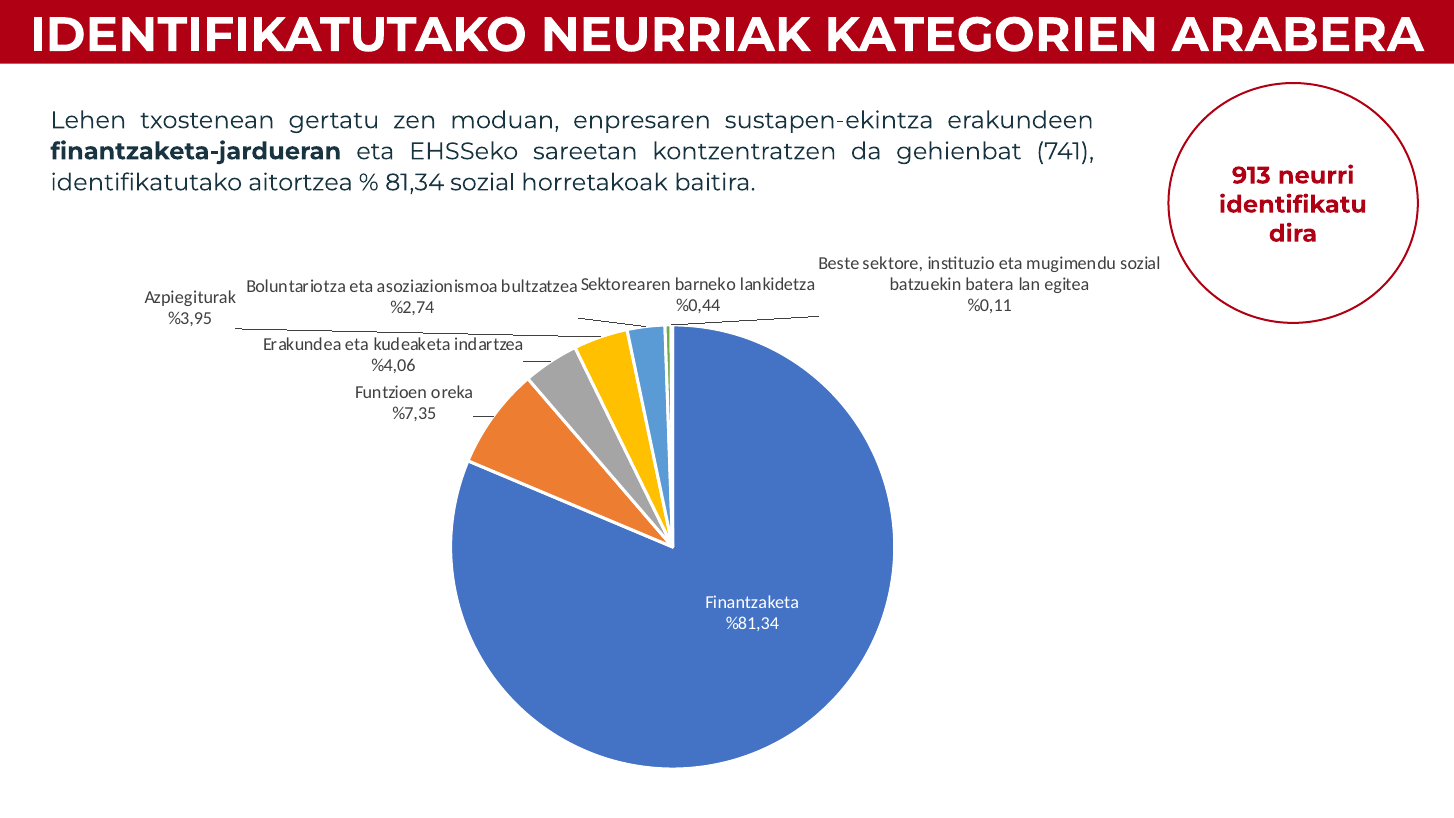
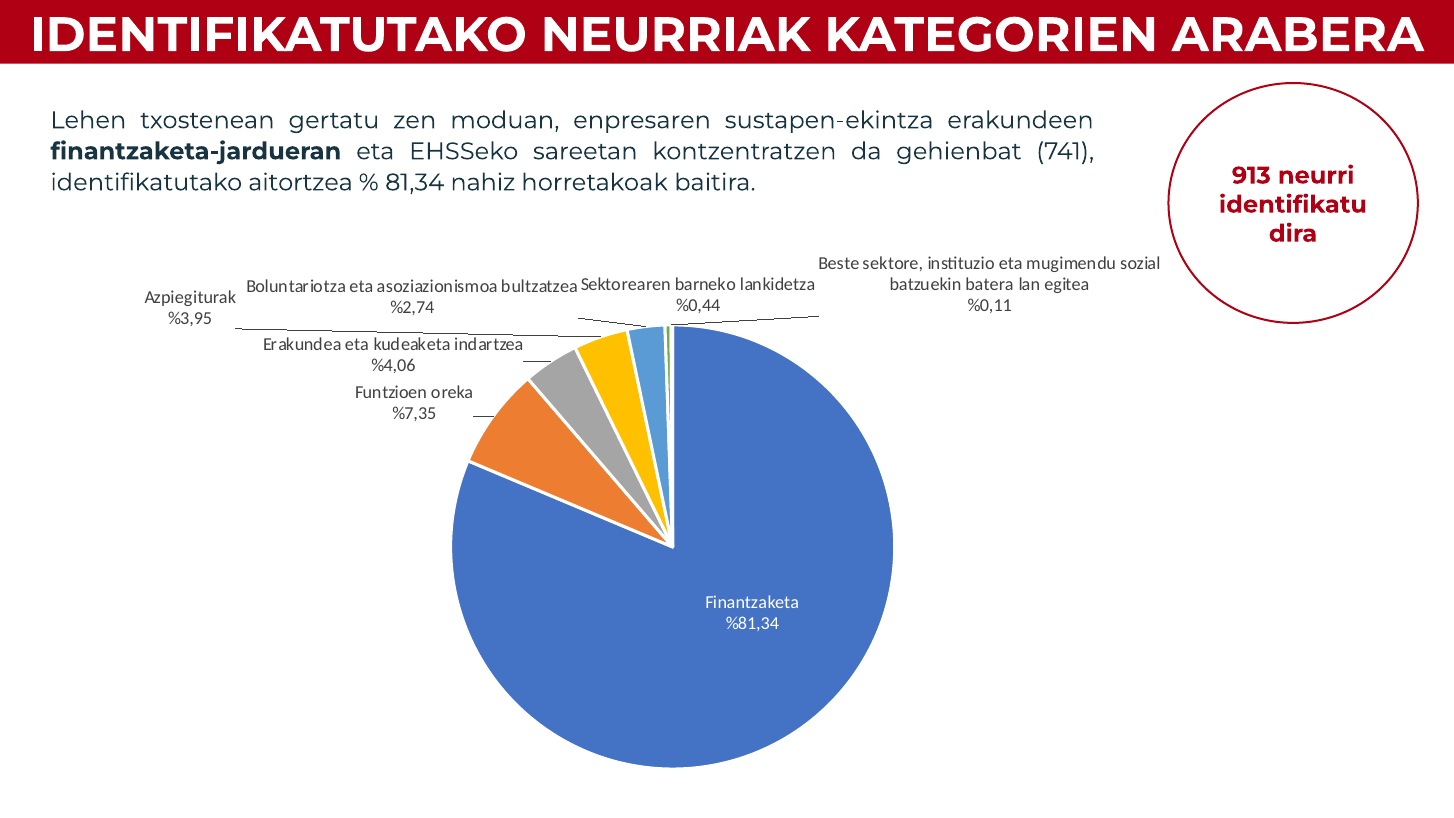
81,34 sozial: sozial -> nahiz (483, 182)
